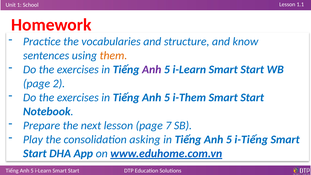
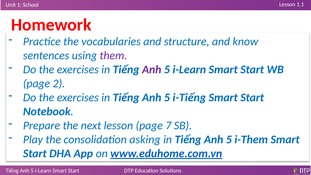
them colour: orange -> purple (113, 55)
i-Them: i-Them -> i-Tiếng (189, 97)
i-Tiếng: i-Tiếng -> i-Them (251, 139)
